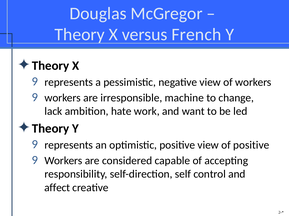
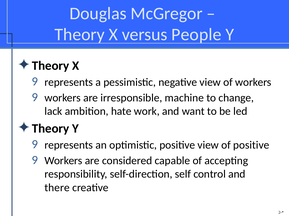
French: French -> People (196, 35)
affect: affect -> there (57, 188)
